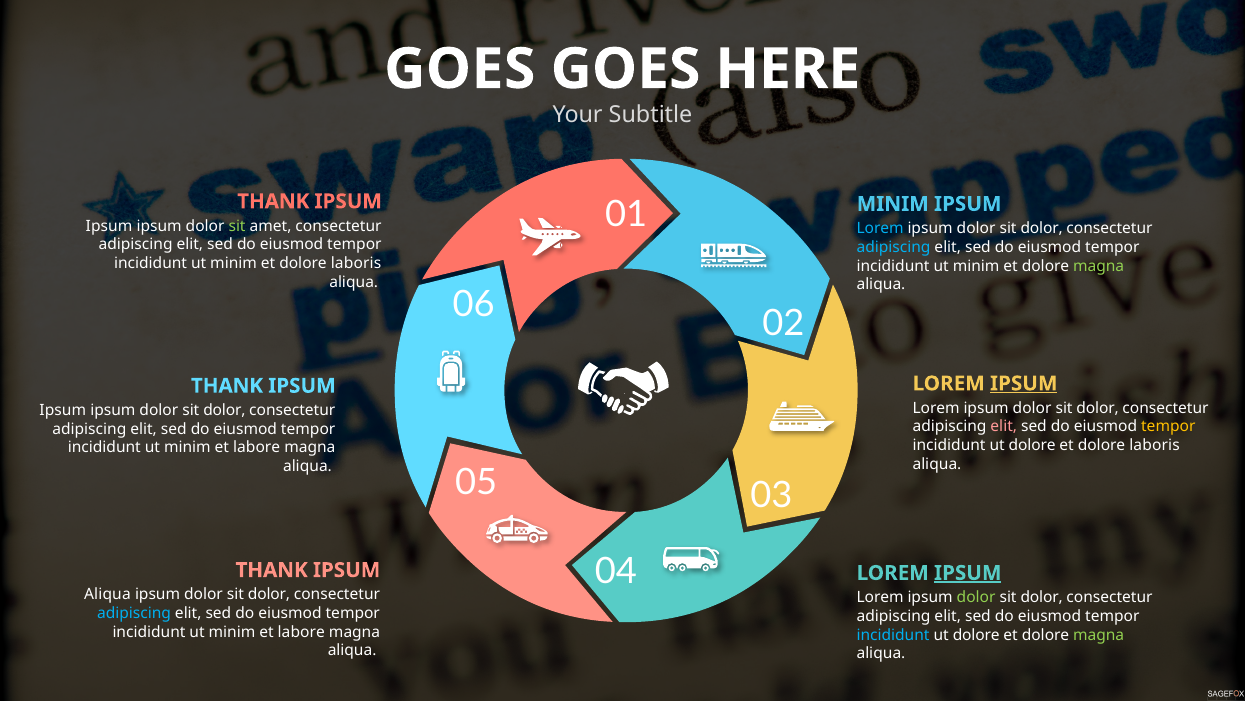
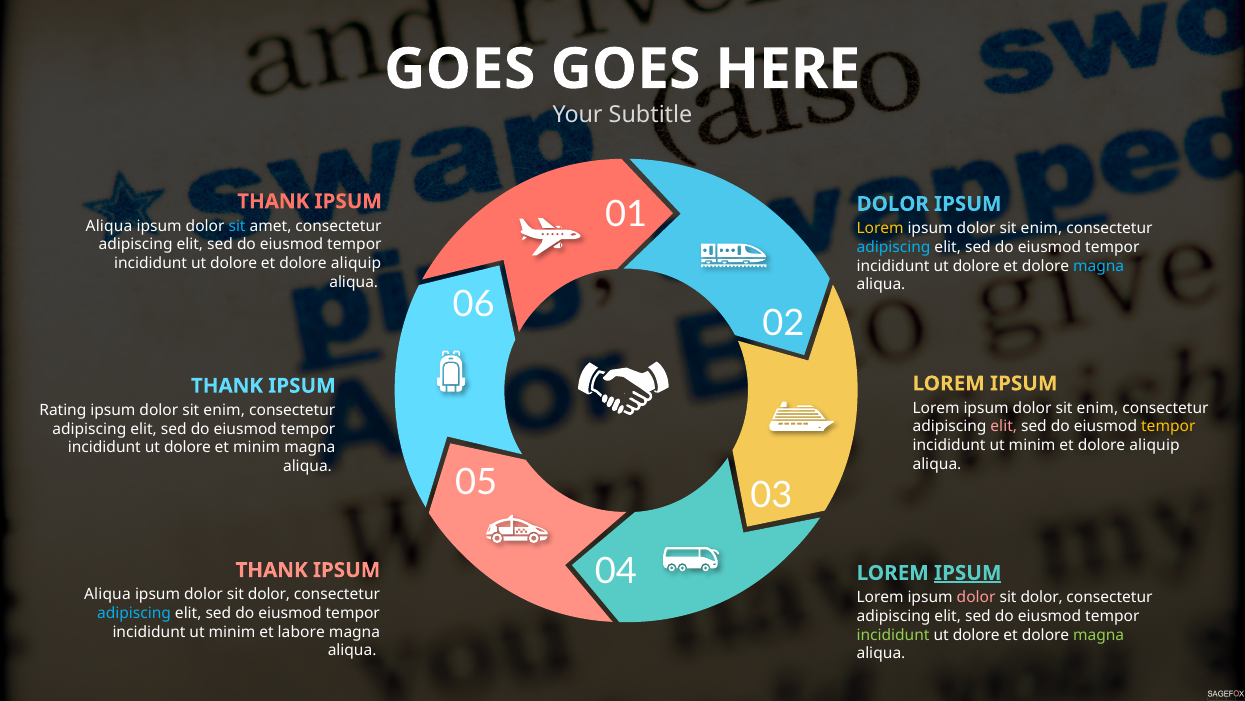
MINIM: MINIM -> DOLOR (893, 204)
Ipsum: Ipsum -> Aliqua (109, 226)
sit colour: light green -> light blue (237, 226)
Lorem colour: light blue -> yellow (880, 228)
dolor: dolor -> enim (1041, 228)
minim: minim -> dolore (234, 263)
laboris: laboris -> aliquip (356, 263)
minim: minim -> dolore (976, 266)
magna colour: light green -> light blue (1099, 266)
IPSUM underline: present -> none (1024, 383)
dolor: dolor -> enim (1097, 408)
Ipsum: Ipsum -> Rating (63, 410)
dolor: dolor -> enim (224, 410)
dolore: dolore -> minim (1032, 445)
laboris: laboris -> aliquip (1155, 445)
minim: minim -> dolore (187, 447)
labore: labore -> minim (257, 447)
dolor colour: light green -> pink (976, 597)
incididunt colour: light blue -> light green (893, 634)
